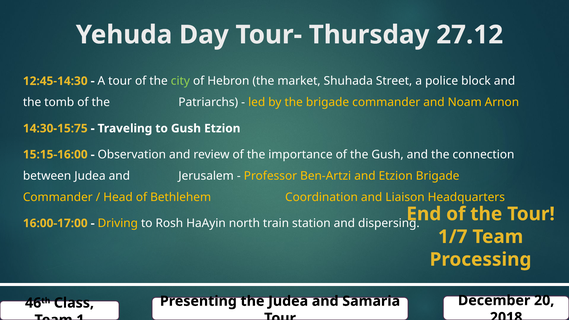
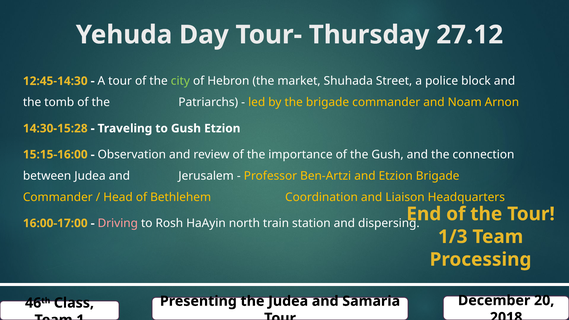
14:30-15:75: 14:30-15:75 -> 14:30-15:28 (55, 128)
Driving colour: yellow -> pink (118, 223)
1/7: 1/7 -> 1/3 (453, 237)
